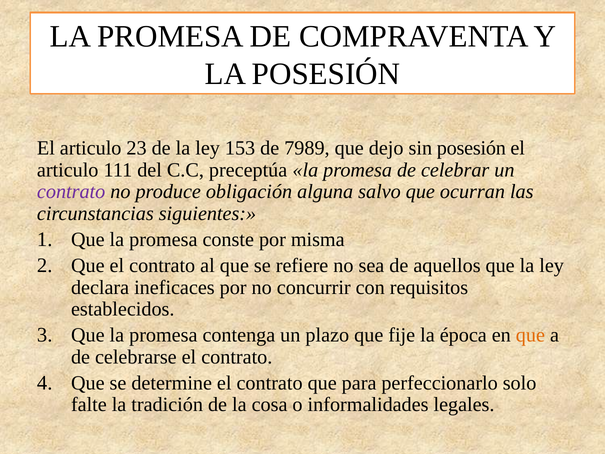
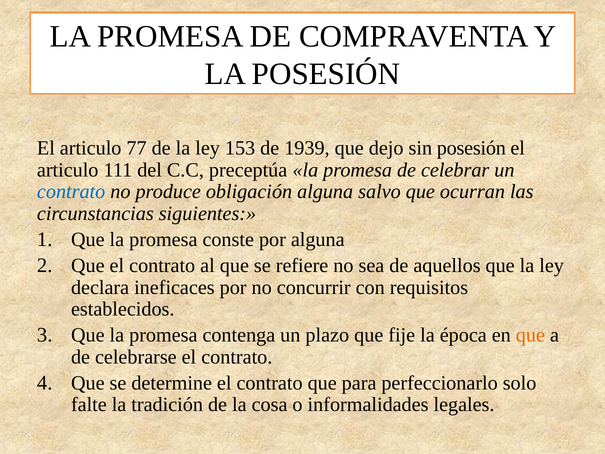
23: 23 -> 77 (137, 148)
7989: 7989 -> 1939 (307, 148)
contrato colour: purple -> blue (71, 192)
por misma: misma -> alguna (318, 239)
